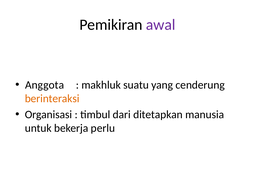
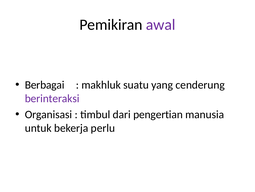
Anggota: Anggota -> Berbagai (45, 85)
berinteraksi colour: orange -> purple (52, 98)
ditetapkan: ditetapkan -> pengertian (158, 114)
